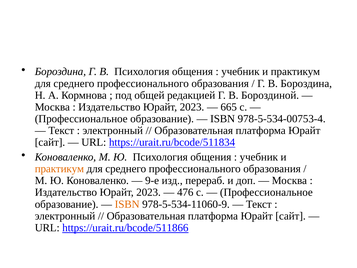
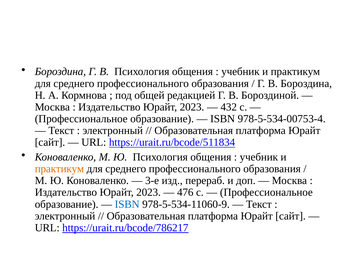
665: 665 -> 432 (229, 107)
9-е: 9-е -> 3-е (152, 180)
ISBN colour: orange -> blue (127, 204)
https://urait.ru/bcode/511866: https://urait.ru/bcode/511866 -> https://urait.ru/bcode/786217 (125, 228)
